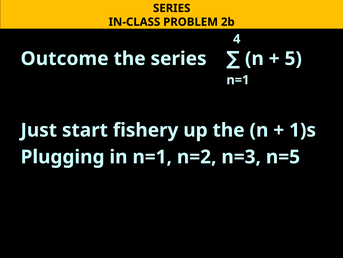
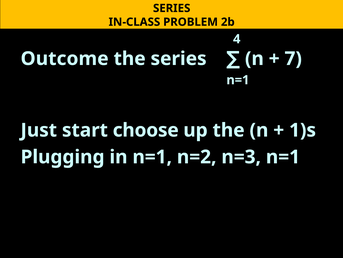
5: 5 -> 7 (293, 59)
fishery: fishery -> choose (146, 130)
n=3 n=5: n=5 -> n=1 (283, 157)
